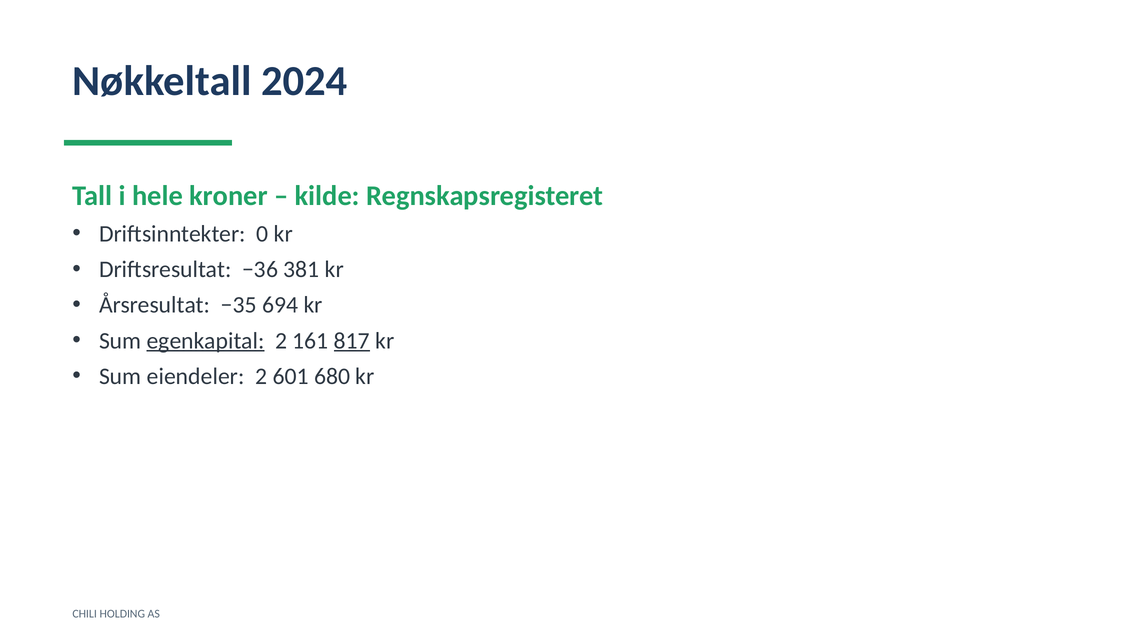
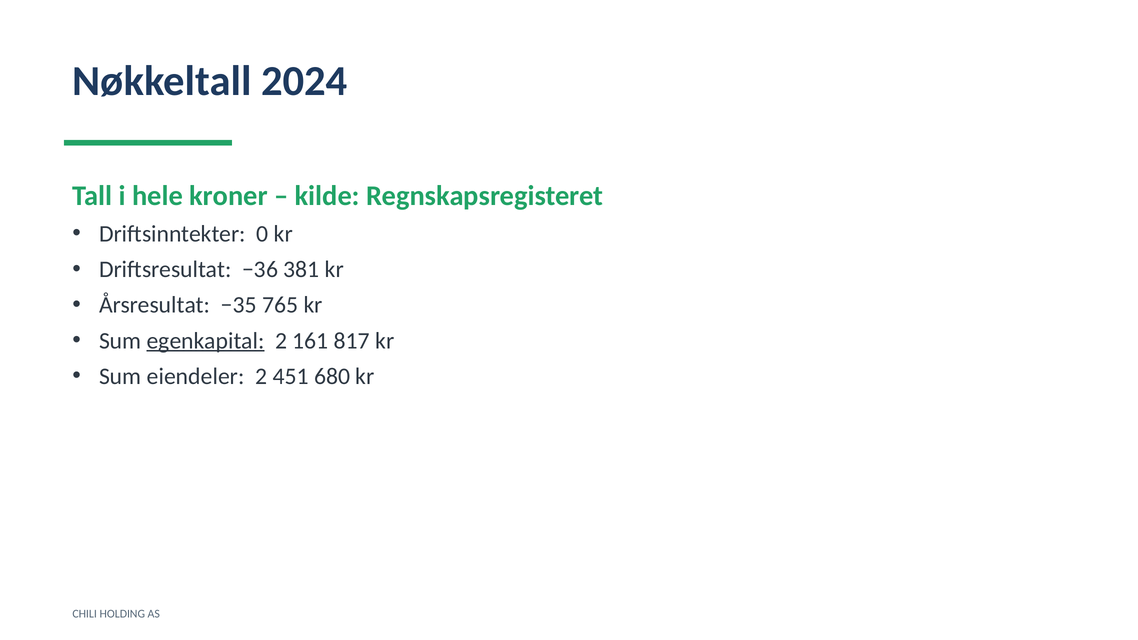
694: 694 -> 765 (280, 305)
817 underline: present -> none (352, 341)
601: 601 -> 451 (291, 376)
